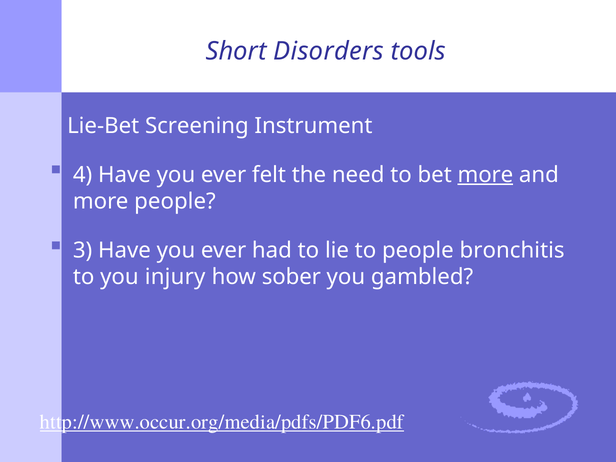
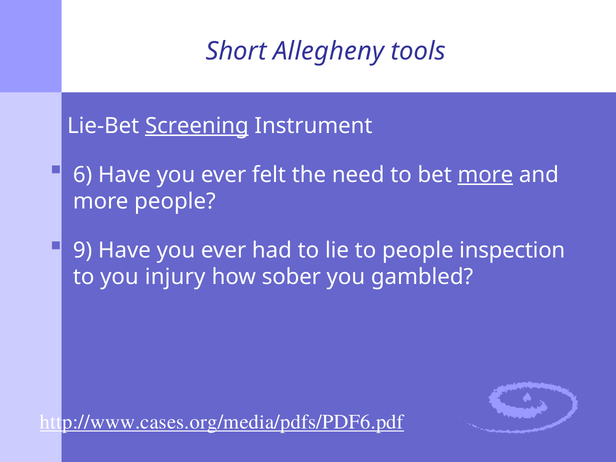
Disorders: Disorders -> Allegheny (329, 51)
Screening underline: none -> present (197, 126)
4: 4 -> 6 (83, 175)
3: 3 -> 9 (83, 250)
bronchitis: bronchitis -> inspection (512, 250)
http://www.occur.org/media/pdfs/PDF6.pdf: http://www.occur.org/media/pdfs/PDF6.pdf -> http://www.cases.org/media/pdfs/PDF6.pdf (222, 422)
